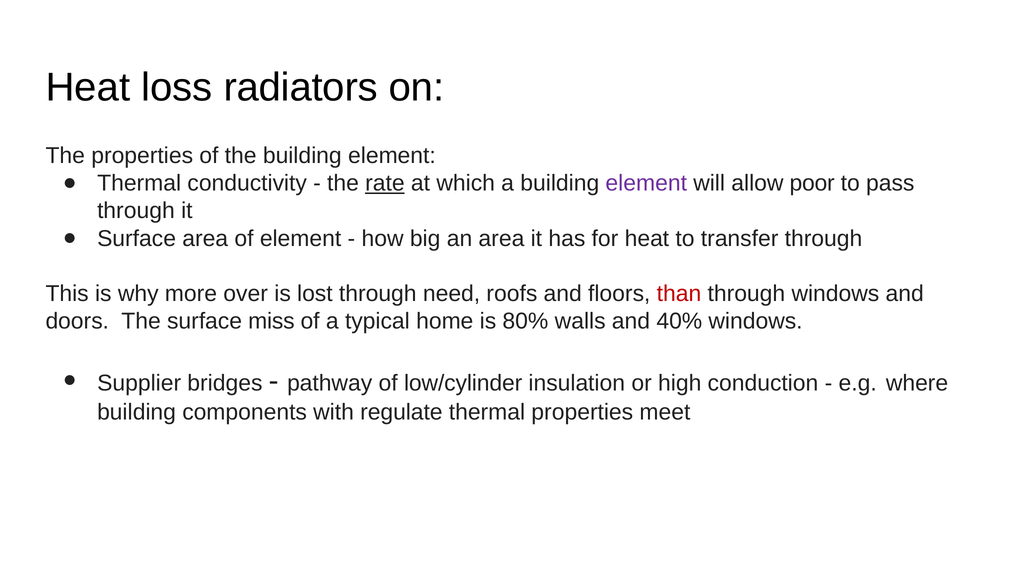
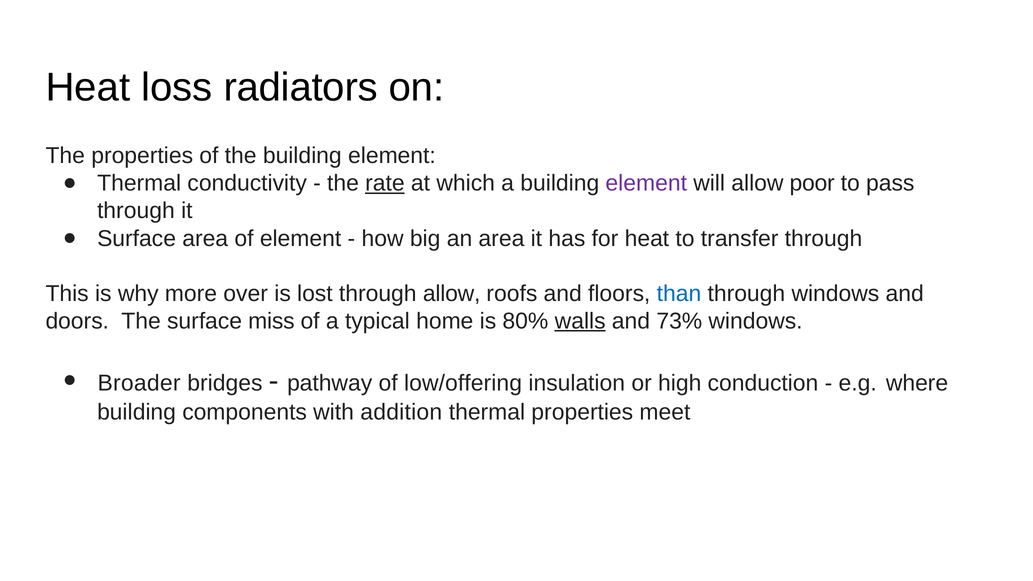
through need: need -> allow (452, 294)
than colour: red -> blue (679, 294)
walls underline: none -> present (580, 321)
40%: 40% -> 73% (679, 321)
Supplier: Supplier -> Broader (139, 383)
low/cylinder: low/cylinder -> low/offering (463, 383)
regulate: regulate -> addition (401, 412)
